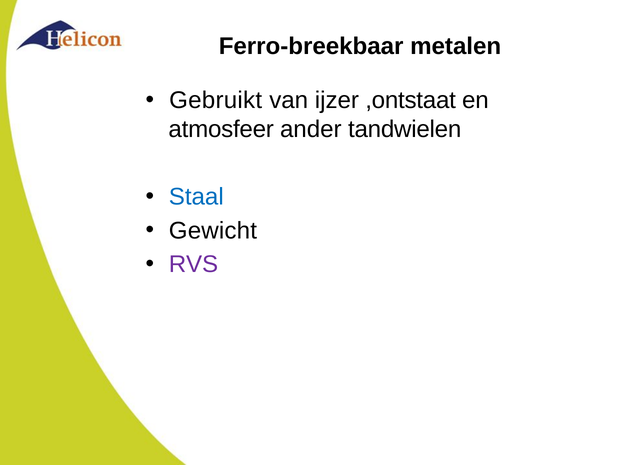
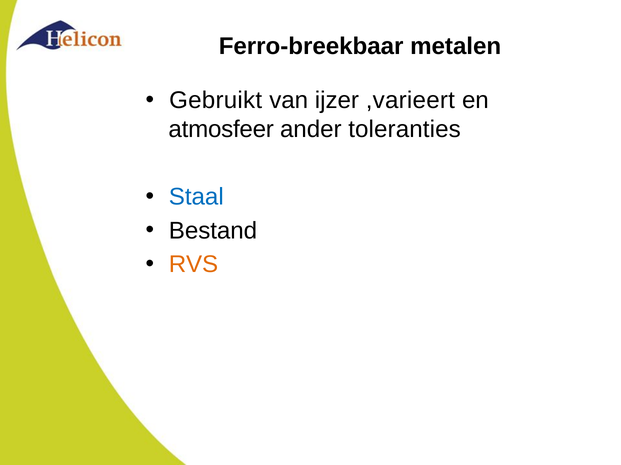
,ontstaat: ,ontstaat -> ,varieert (410, 101)
tandwielen: tandwielen -> toleranties (405, 130)
Gewicht: Gewicht -> Bestand (213, 231)
RVS colour: purple -> orange (193, 265)
